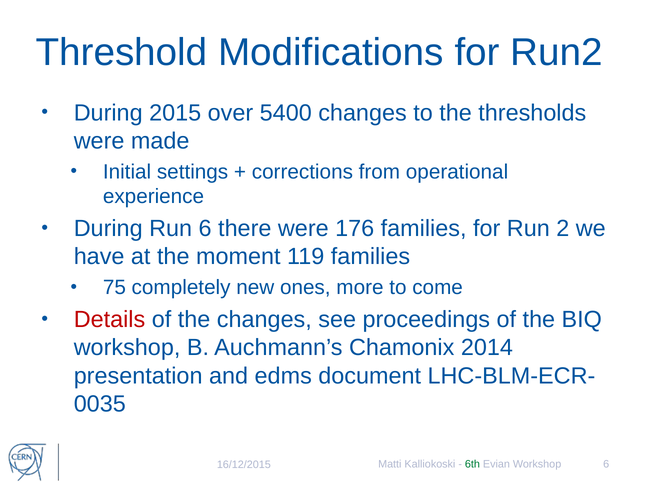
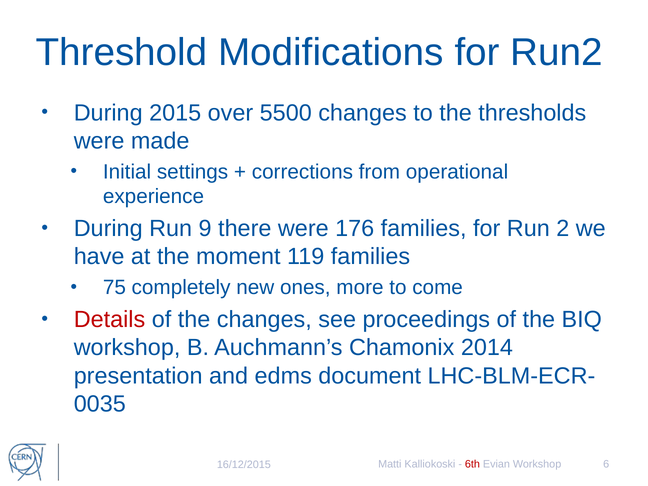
5400: 5400 -> 5500 (286, 113)
Run 6: 6 -> 9 (205, 229)
6th colour: green -> red (472, 464)
